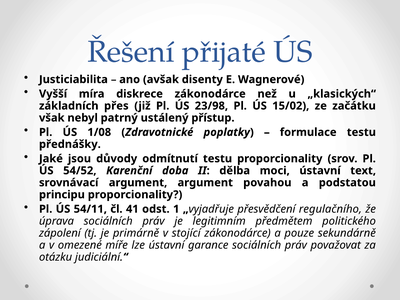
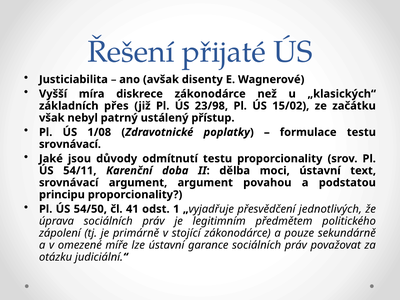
přednášky: přednášky -> srovnávací (70, 144)
54/52: 54/52 -> 54/11 (80, 171)
54/11: 54/11 -> 54/50 (90, 209)
regulačního: regulačního -> jednotlivých (330, 209)
